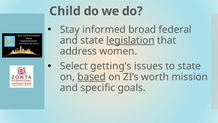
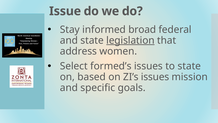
Child: Child -> Issue (65, 11)
getting’s: getting’s -> formed’s (111, 66)
based underline: present -> none (92, 77)
ZI’s worth: worth -> issues (155, 77)
